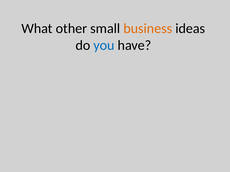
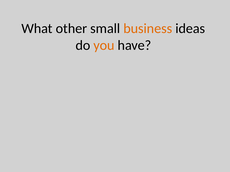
you colour: blue -> orange (104, 45)
